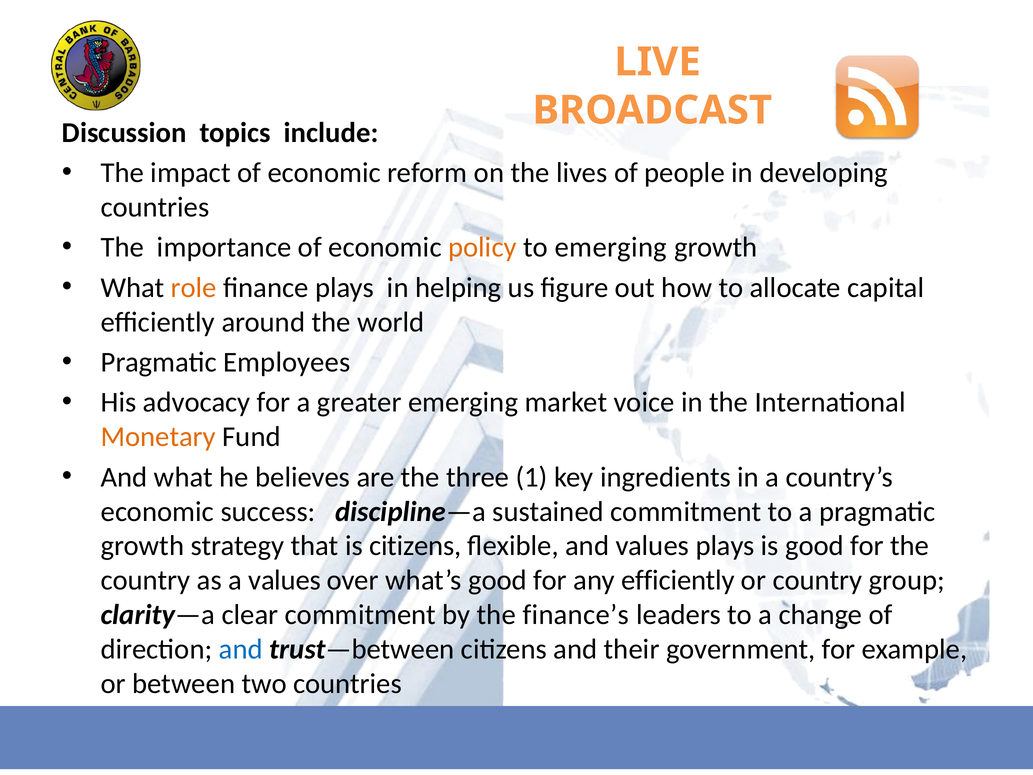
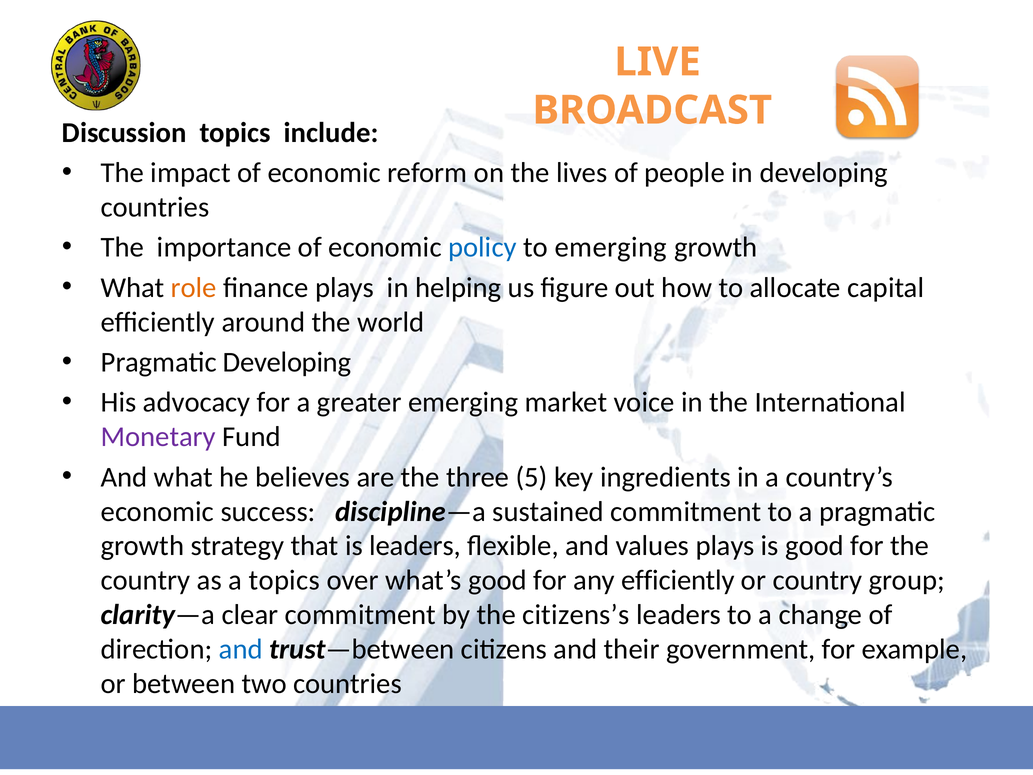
policy colour: orange -> blue (482, 247)
Pragmatic Employees: Employees -> Developing (287, 362)
Monetary colour: orange -> purple (158, 437)
1: 1 -> 5 (532, 477)
is citizens: citizens -> leaders (415, 546)
a values: values -> topics (284, 580)
finance’s: finance’s -> citizens’s (576, 615)
